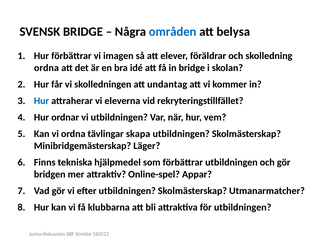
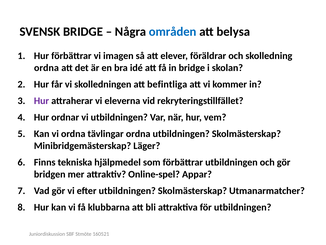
undantag: undantag -> befintliga (167, 84)
Hur colour: blue -> purple (41, 101)
tävlingar skapa: skapa -> ordna (138, 134)
